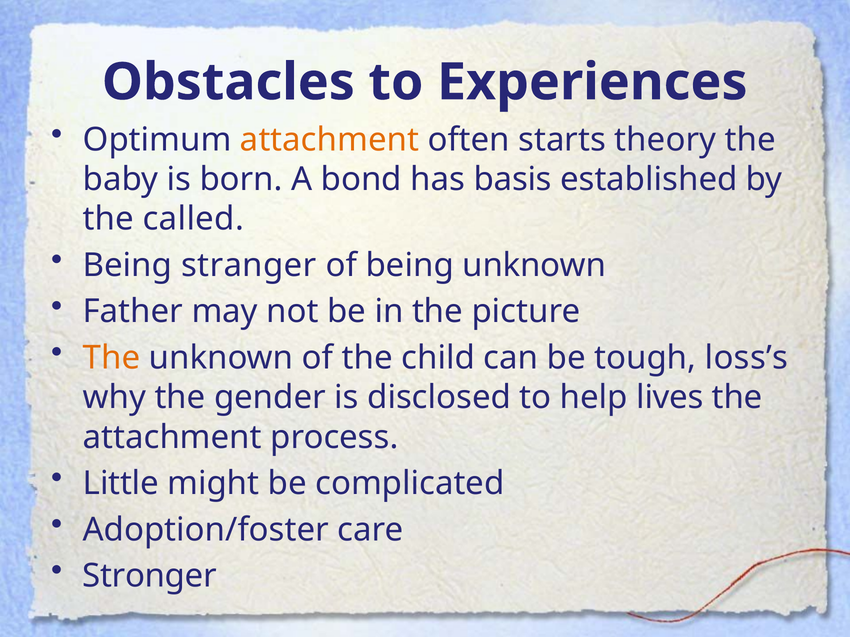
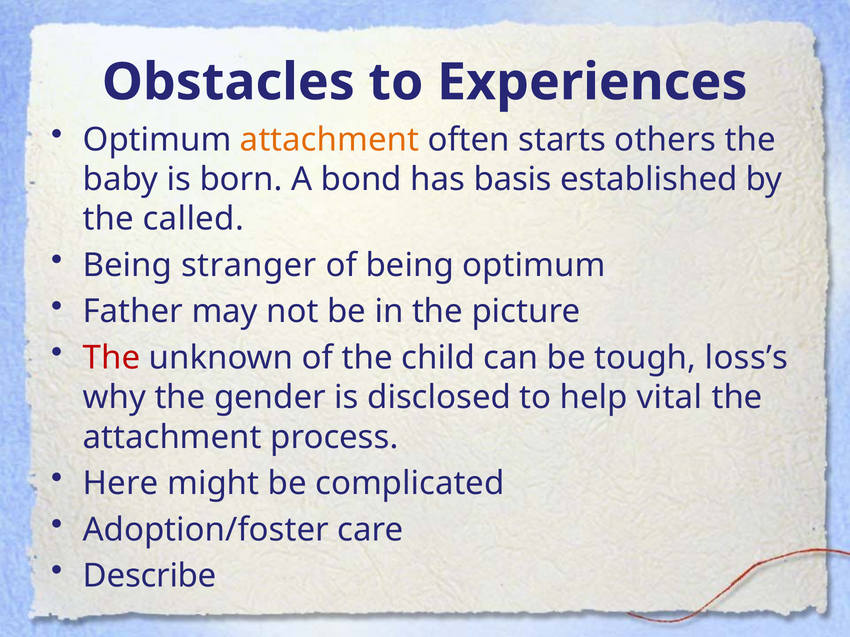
theory: theory -> others (665, 140)
being unknown: unknown -> optimum (534, 265)
The colour: orange -> red (112, 358)
lives: lives -> vital (670, 398)
Little: Little -> Here (121, 484)
Stronger: Stronger -> Describe (150, 576)
